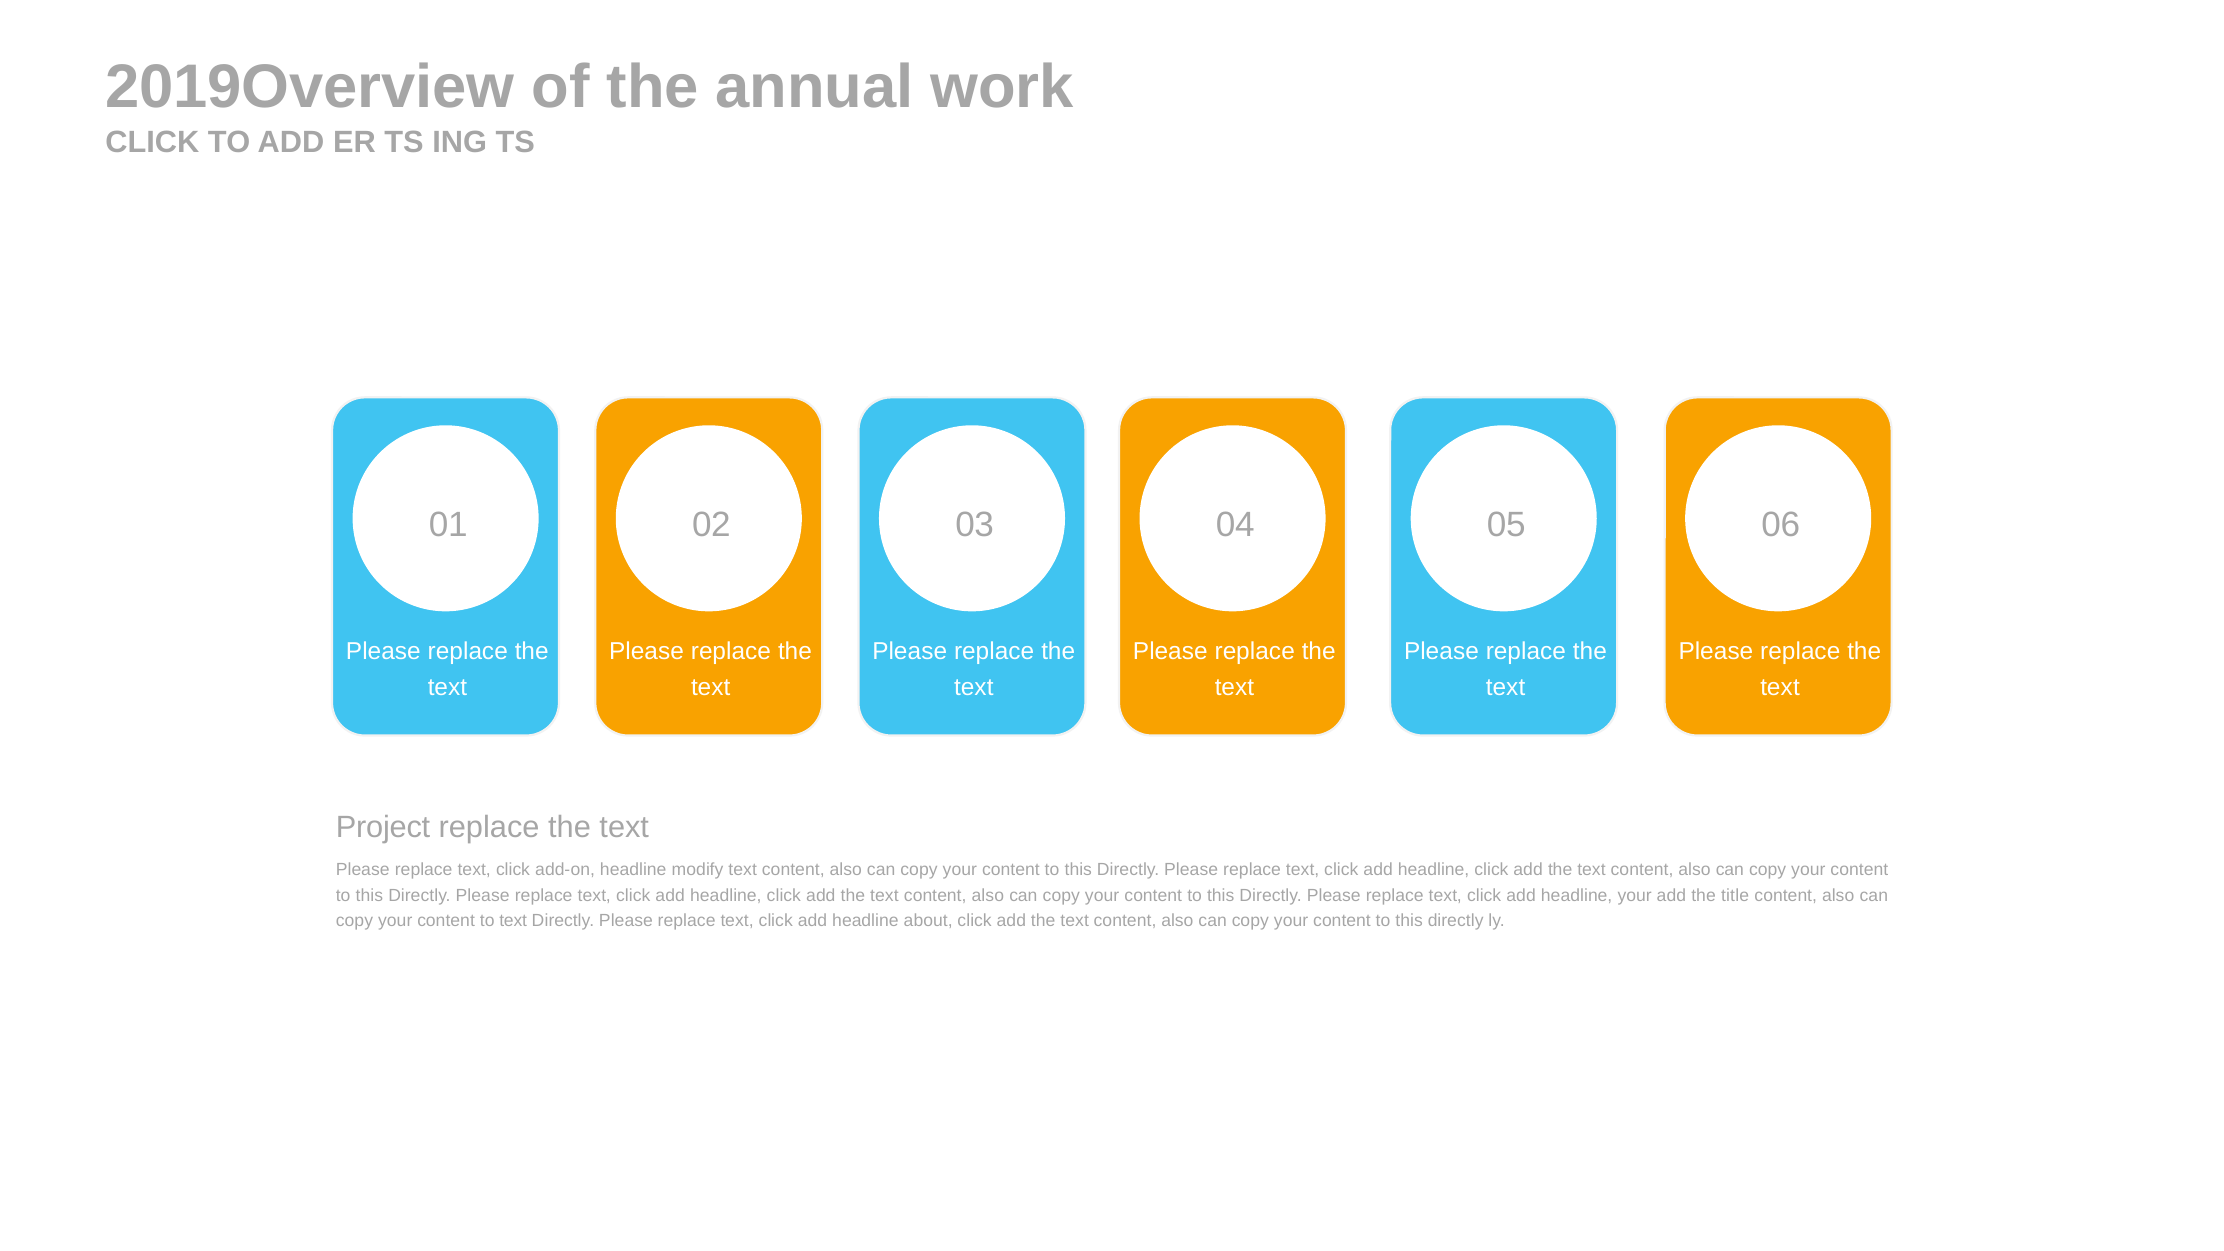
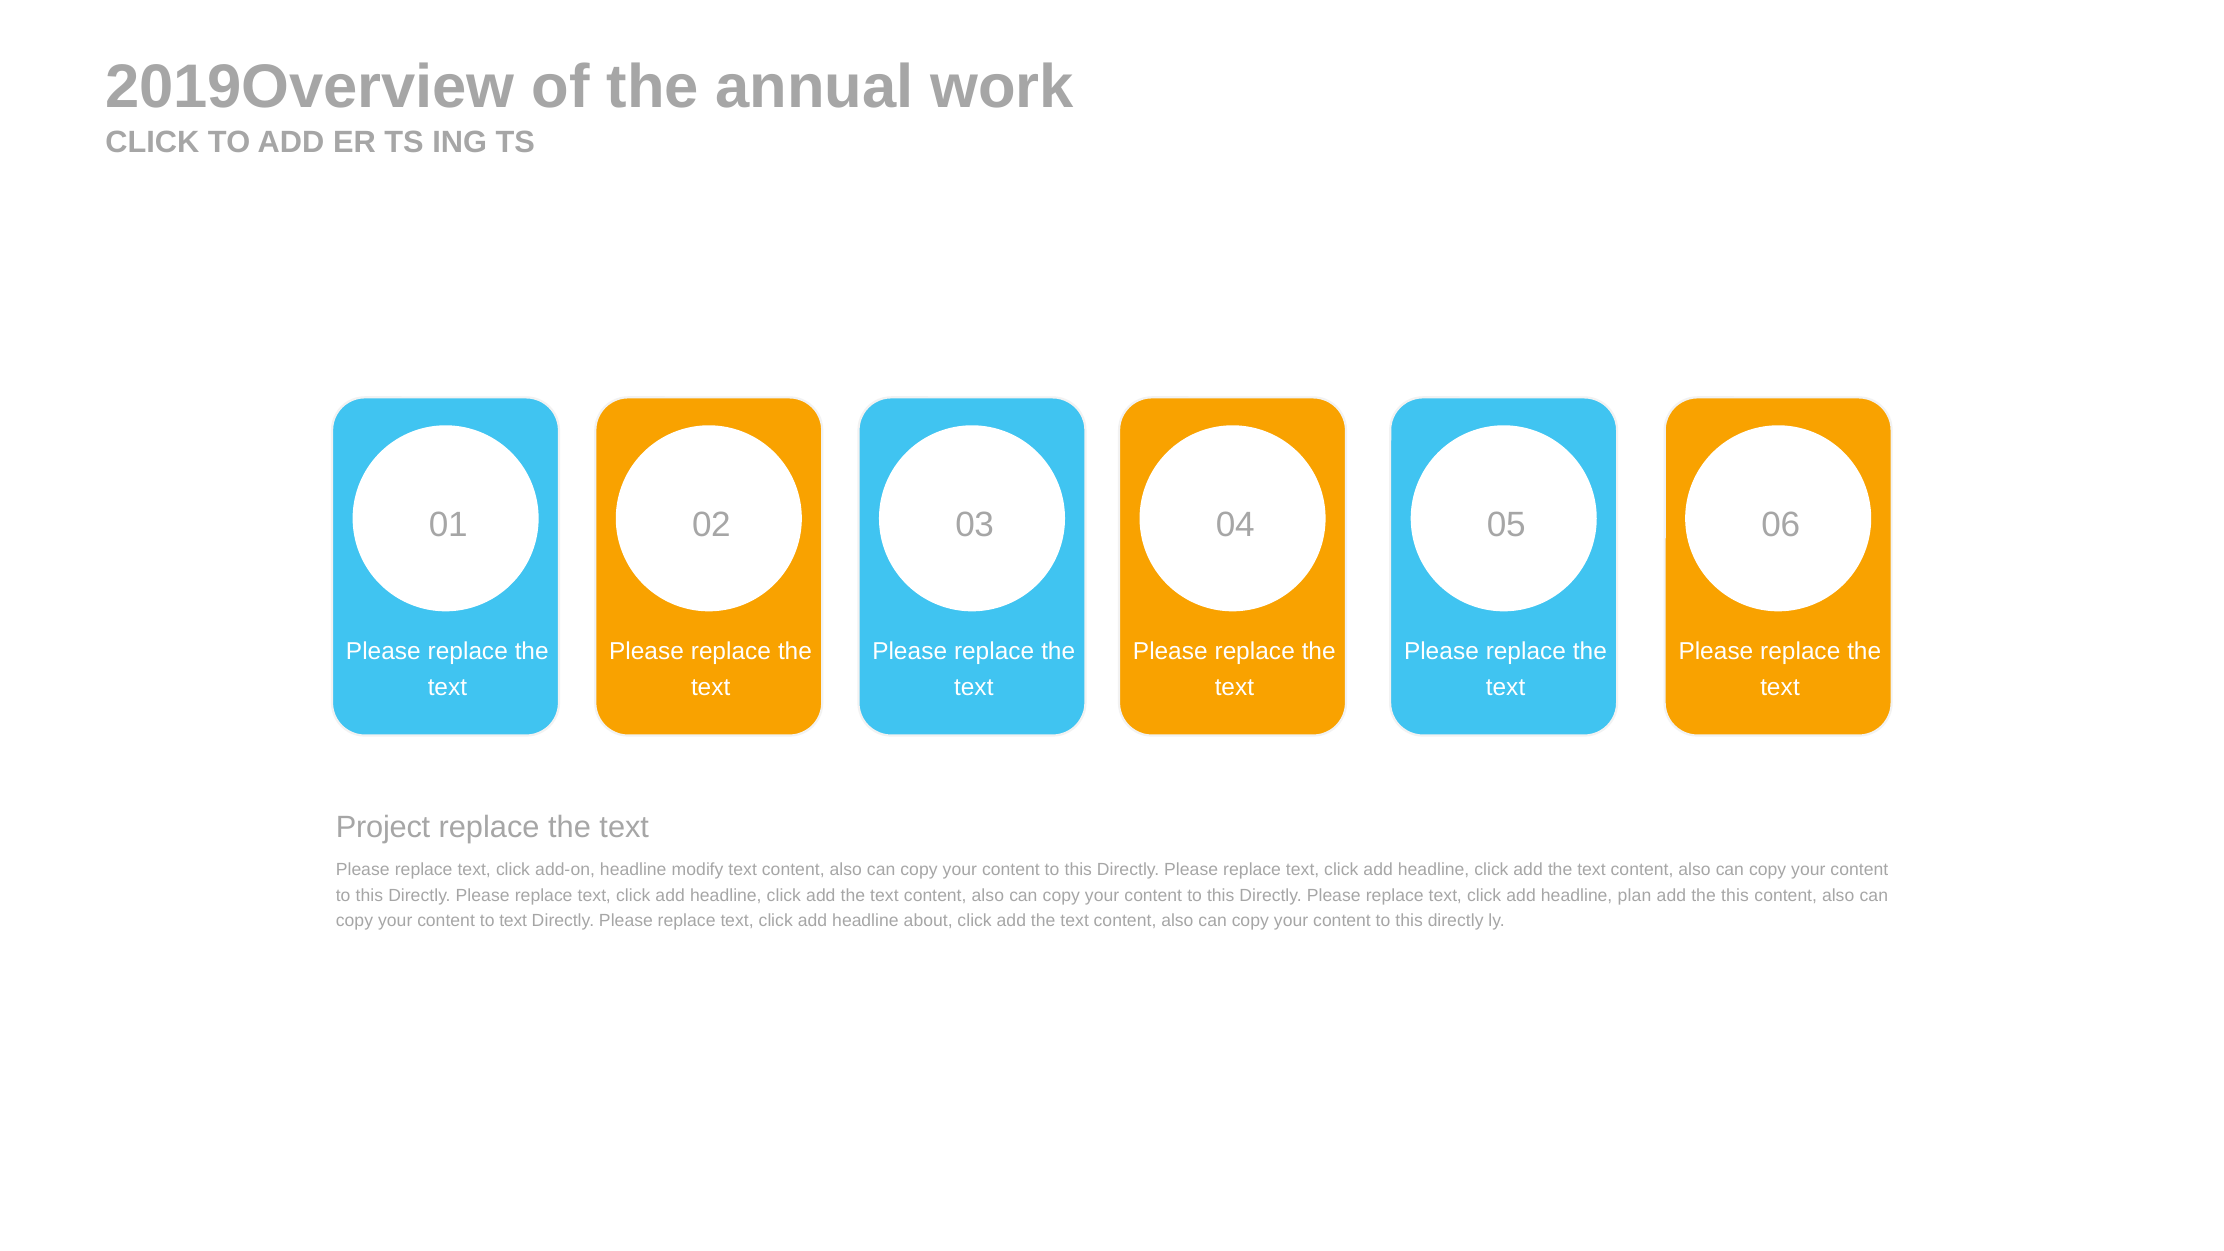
headline your: your -> plan (1635, 895)
the title: title -> this (1735, 895)
